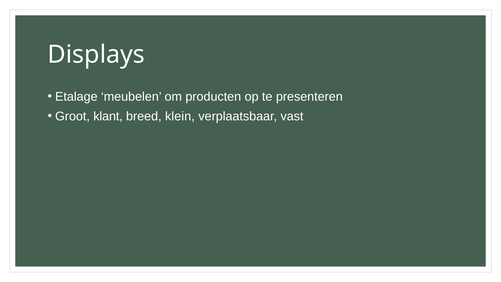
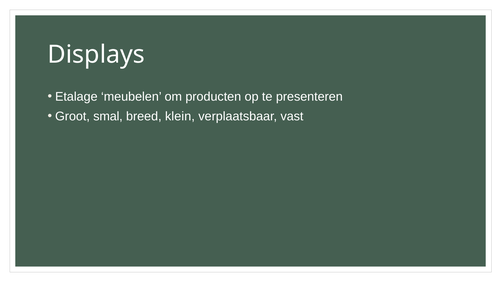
klant: klant -> smal (108, 116)
